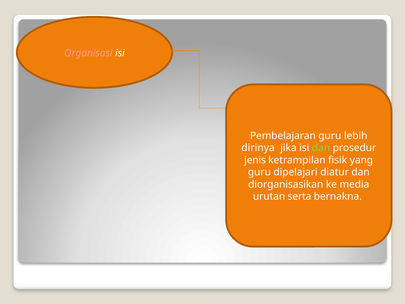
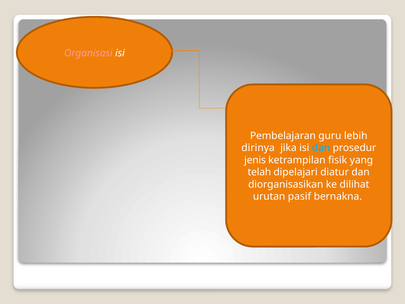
dan colour: light green -> light blue (321, 148)
guru: guru -> telah (259, 172)
media: media -> dilihat (354, 184)
serta: serta -> pasif (299, 196)
